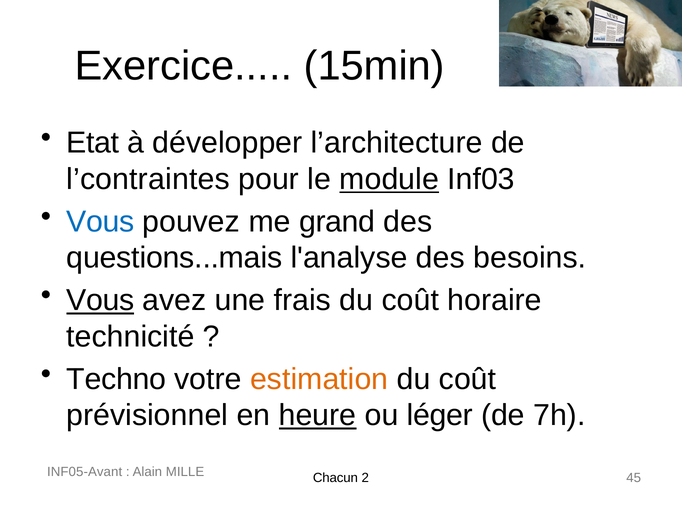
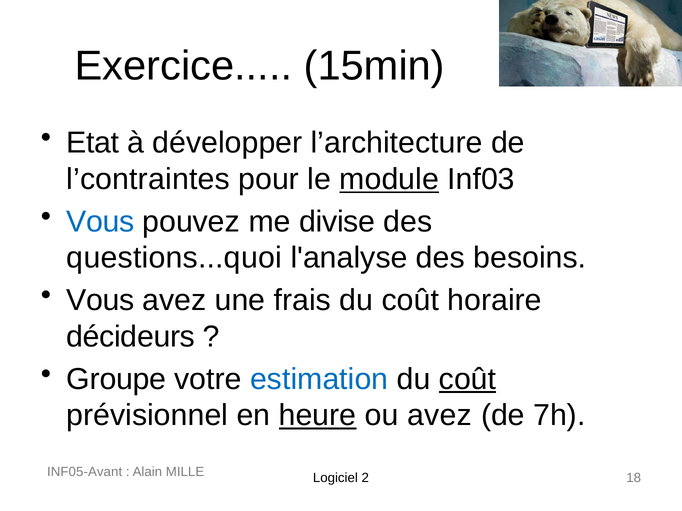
grand: grand -> divise (337, 222)
questions...mais: questions...mais -> questions...quoi (174, 258)
Vous underline: present -> none (100, 301)
technicité: technicité -> décideurs (131, 337)
Techno: Techno -> Groupe (116, 379)
estimation colour: orange -> blue (319, 379)
coût underline: none -> present (467, 379)
ou léger: léger -> avez (440, 416)
45: 45 -> 18 (634, 478)
Chacun: Chacun -> Logiciel (335, 478)
